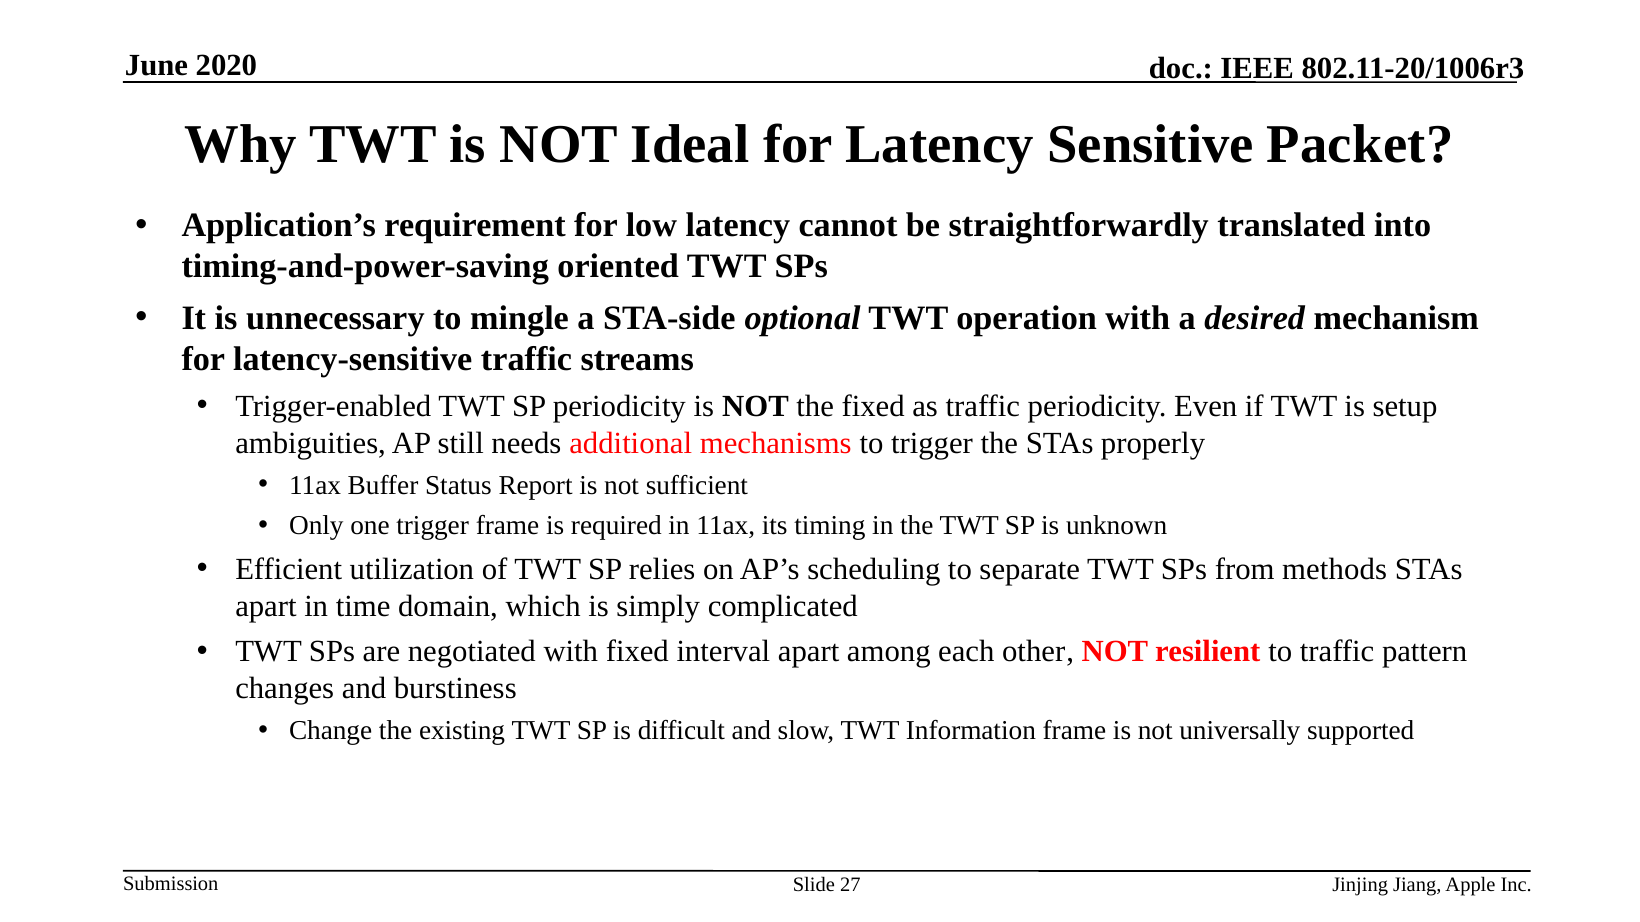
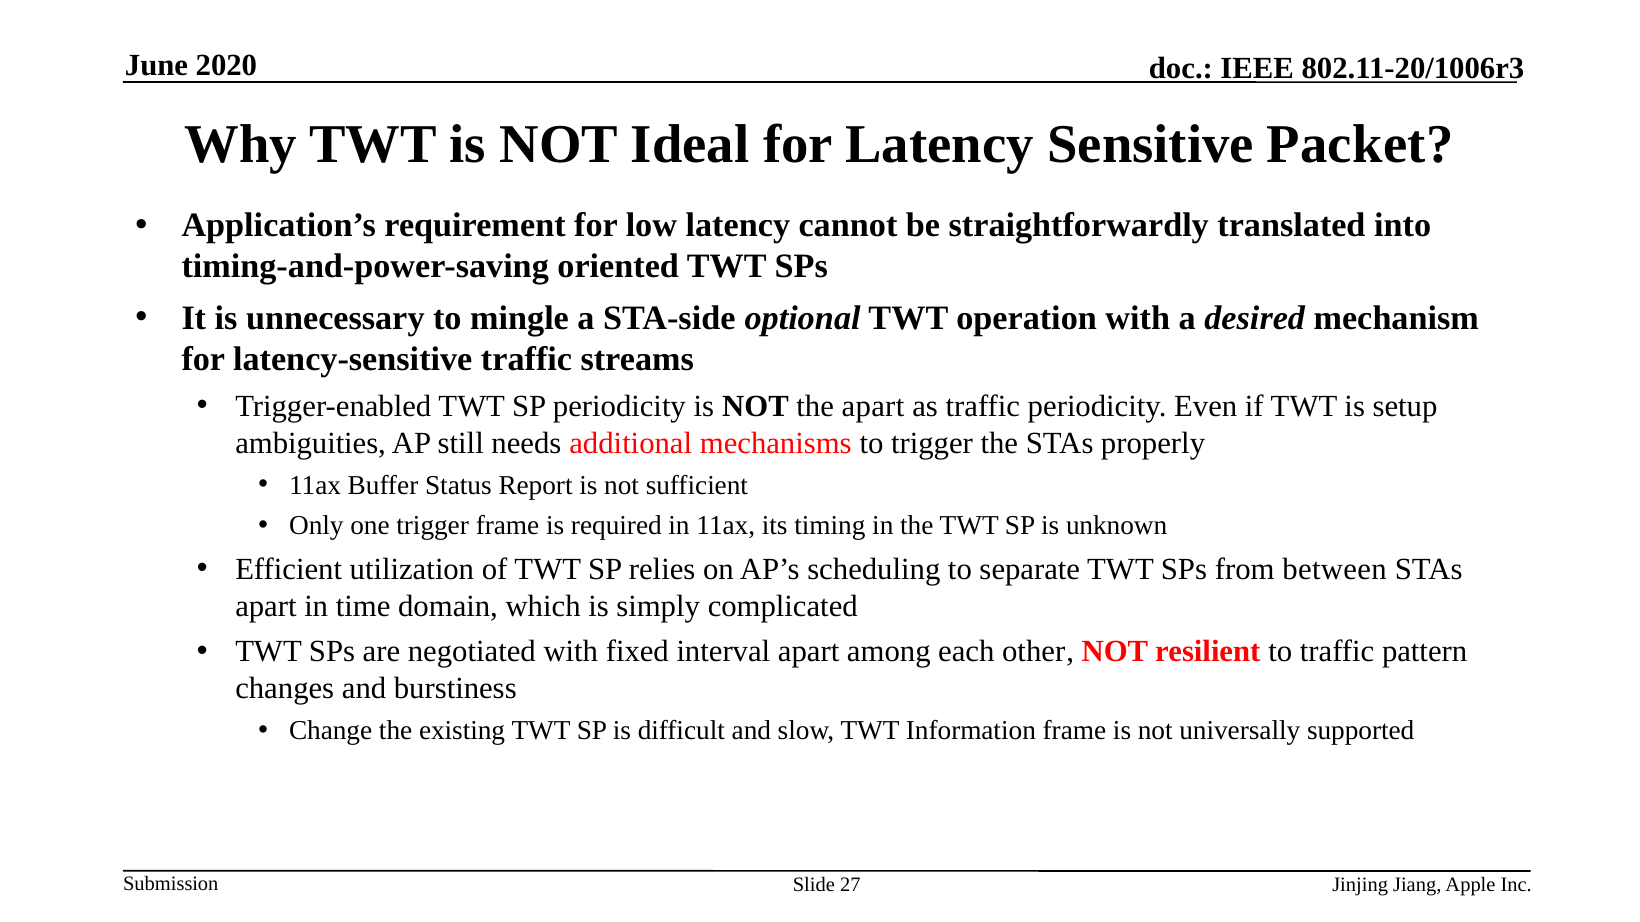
the fixed: fixed -> apart (873, 406)
methods: methods -> between (1335, 570)
